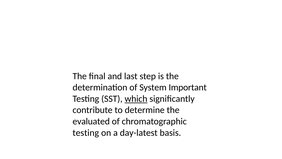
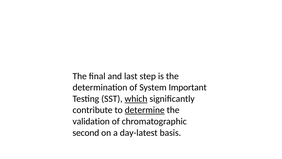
determine underline: none -> present (145, 110)
evaluated: evaluated -> validation (91, 121)
testing: testing -> second (86, 132)
